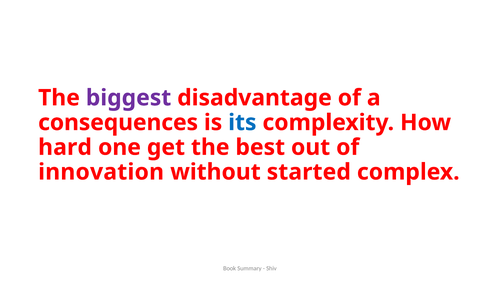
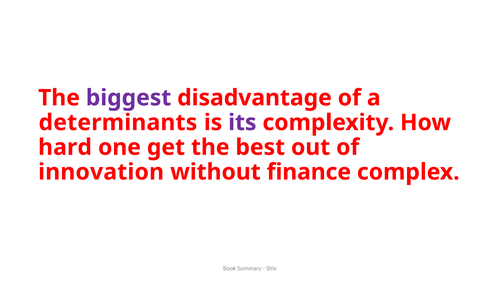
consequences: consequences -> determinants (118, 123)
its colour: blue -> purple (242, 123)
started: started -> finance (309, 172)
